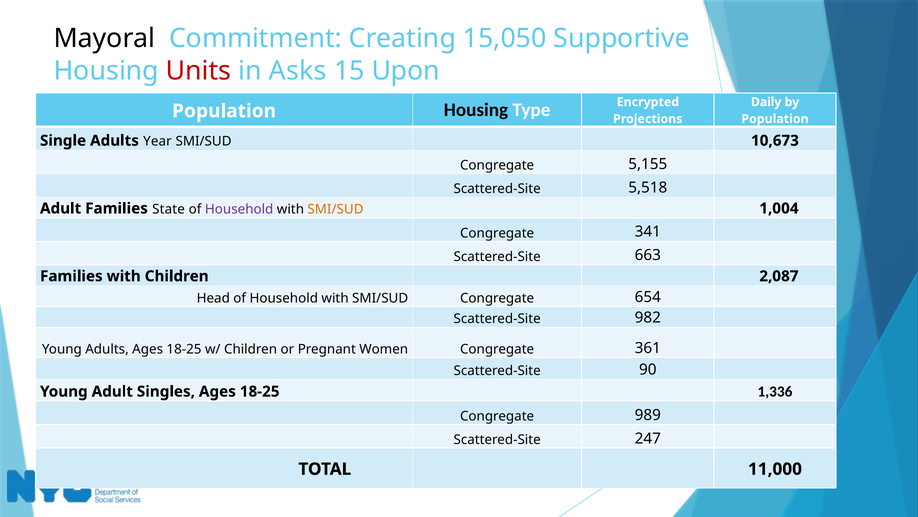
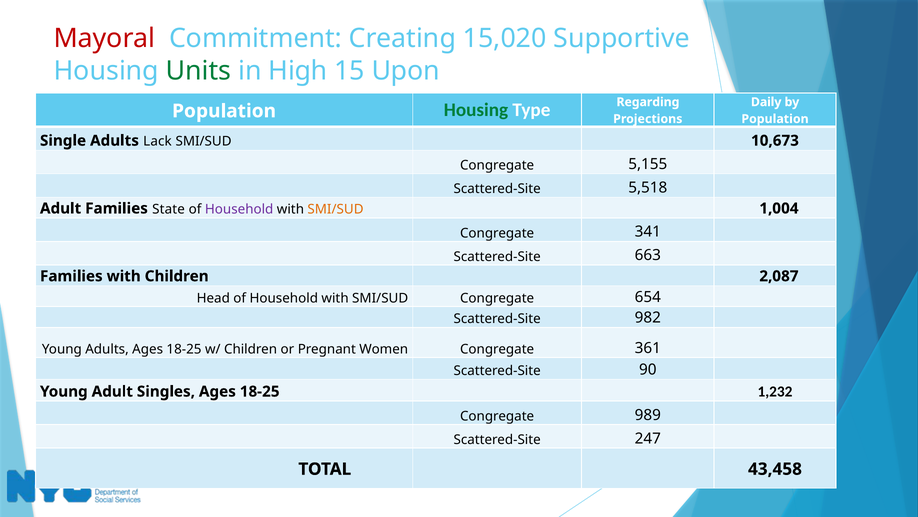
Mayoral colour: black -> red (105, 39)
15,050: 15,050 -> 15,020 (505, 39)
Units colour: red -> green (199, 71)
Asks: Asks -> High (298, 71)
Housing colour: black -> green (476, 110)
Encrypted: Encrypted -> Regarding (648, 102)
Year: Year -> Lack (157, 141)
1,336: 1,336 -> 1,232 (775, 391)
11,000: 11,000 -> 43,458 (775, 469)
